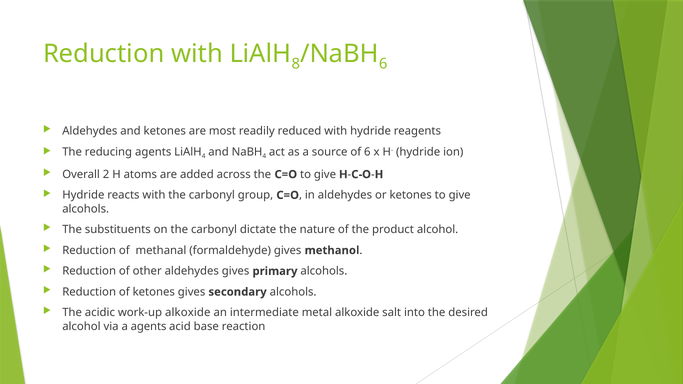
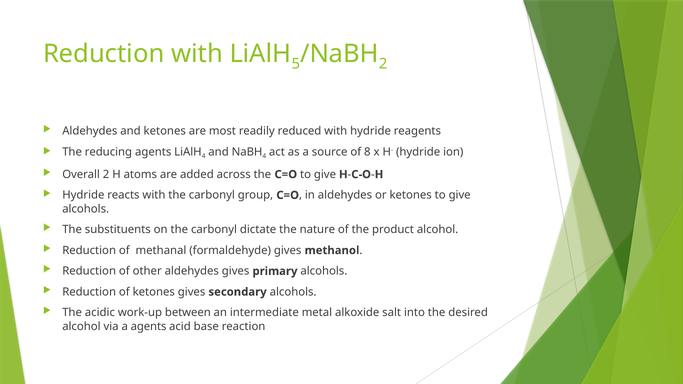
8: 8 -> 5 (296, 64)
6: 6 -> 2 (383, 64)
of 6: 6 -> 8 (367, 152)
work-up alkoxide: alkoxide -> between (188, 313)
